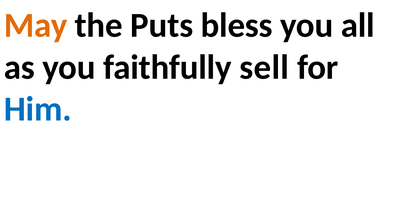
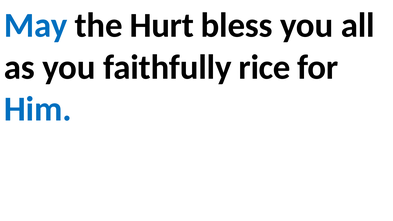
May colour: orange -> blue (36, 25)
Puts: Puts -> Hurt (162, 25)
sell: sell -> rice (264, 67)
